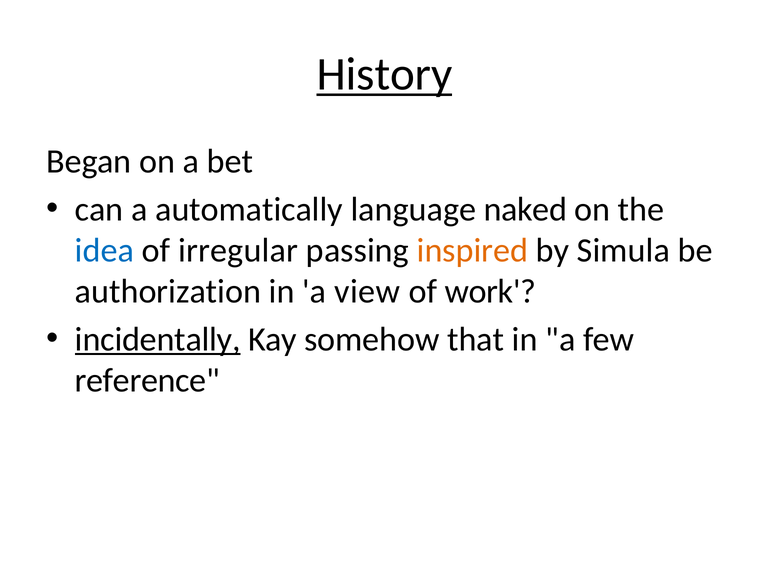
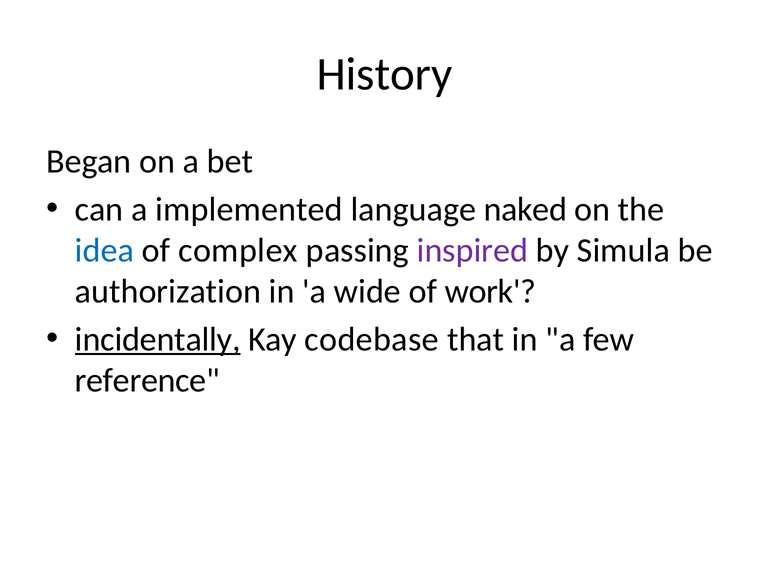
History underline: present -> none (384, 74)
automatically: automatically -> implemented (249, 209)
irregular: irregular -> complex (238, 250)
inspired colour: orange -> purple (472, 250)
view: view -> wide (367, 291)
somehow: somehow -> codebase (372, 339)
